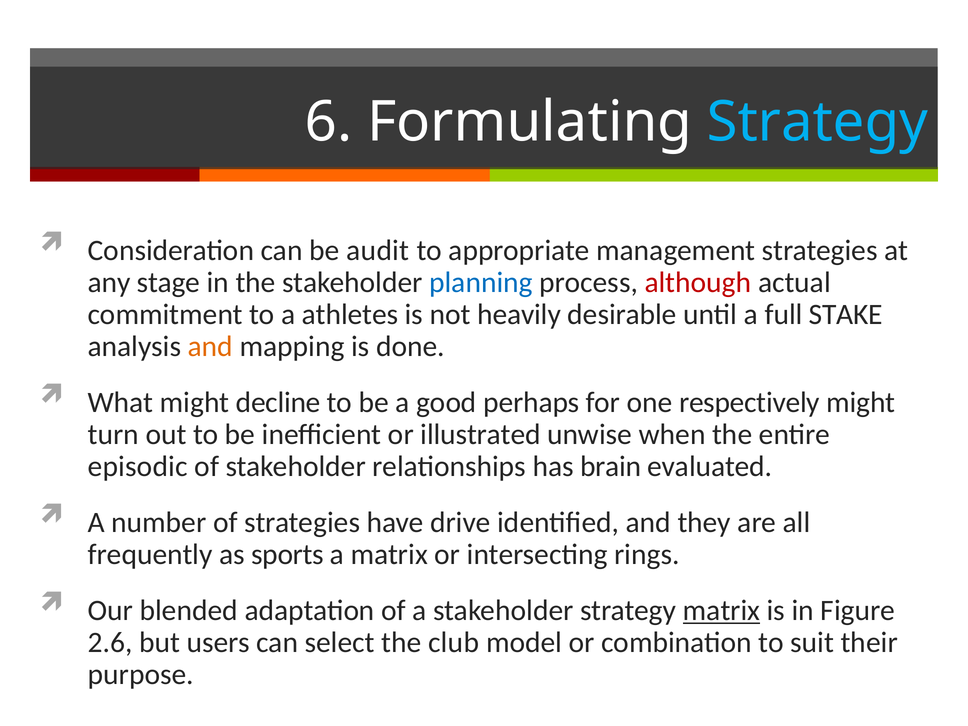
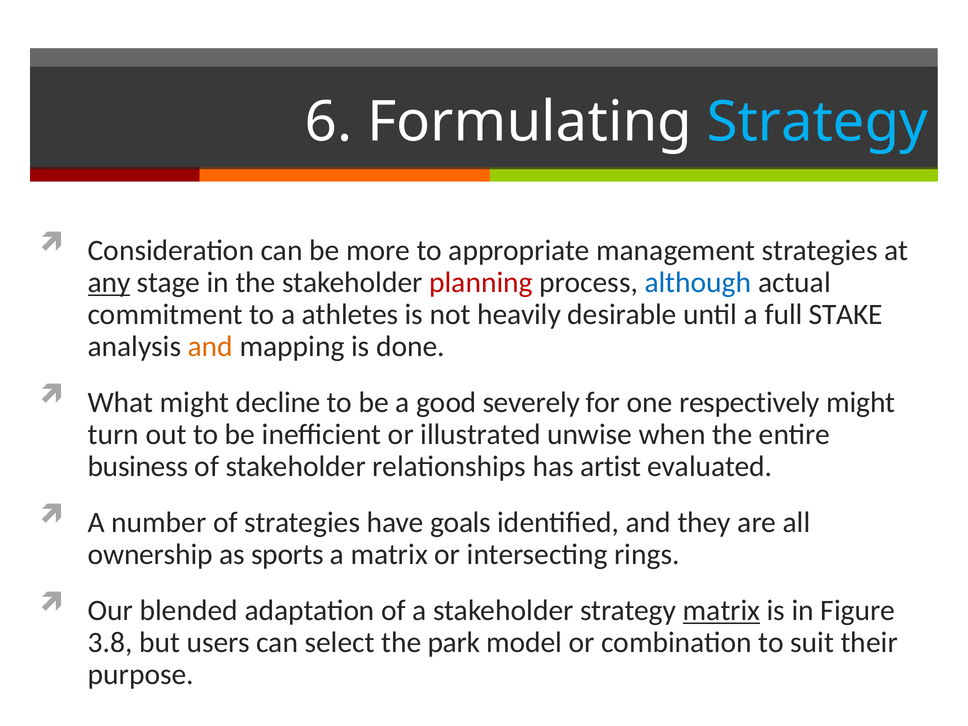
audit: audit -> more (378, 251)
any underline: none -> present (109, 282)
planning colour: blue -> red (481, 282)
although colour: red -> blue (698, 282)
perhaps: perhaps -> severely (531, 402)
episodic: episodic -> business (138, 466)
brain: brain -> artist (611, 466)
drive: drive -> goals (461, 522)
frequently: frequently -> ownership (150, 554)
2.6: 2.6 -> 3.8 (110, 642)
club: club -> park (454, 642)
